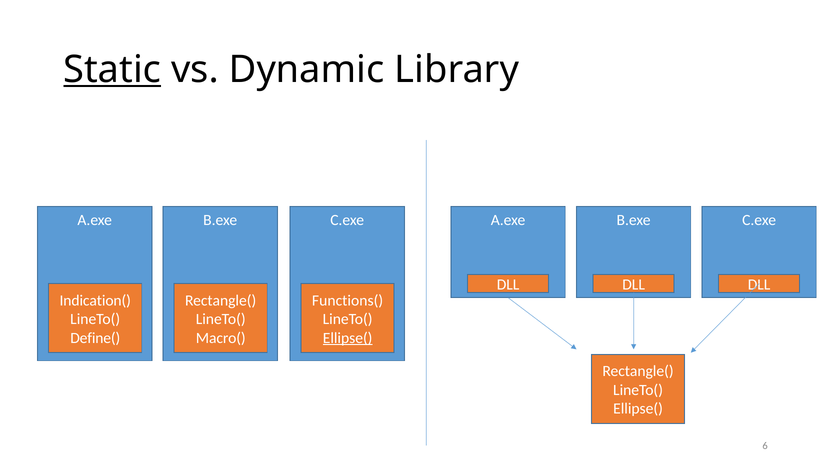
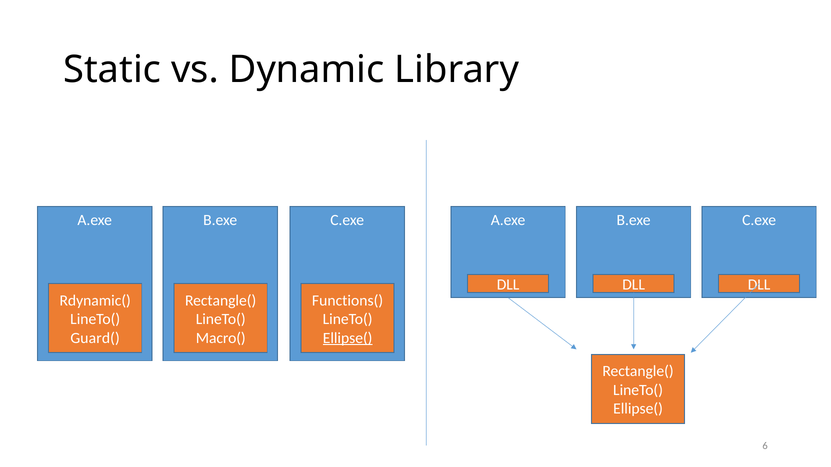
Static underline: present -> none (112, 70)
Indication(: Indication( -> Rdynamic( (95, 301)
Define(: Define( -> Guard( (95, 338)
